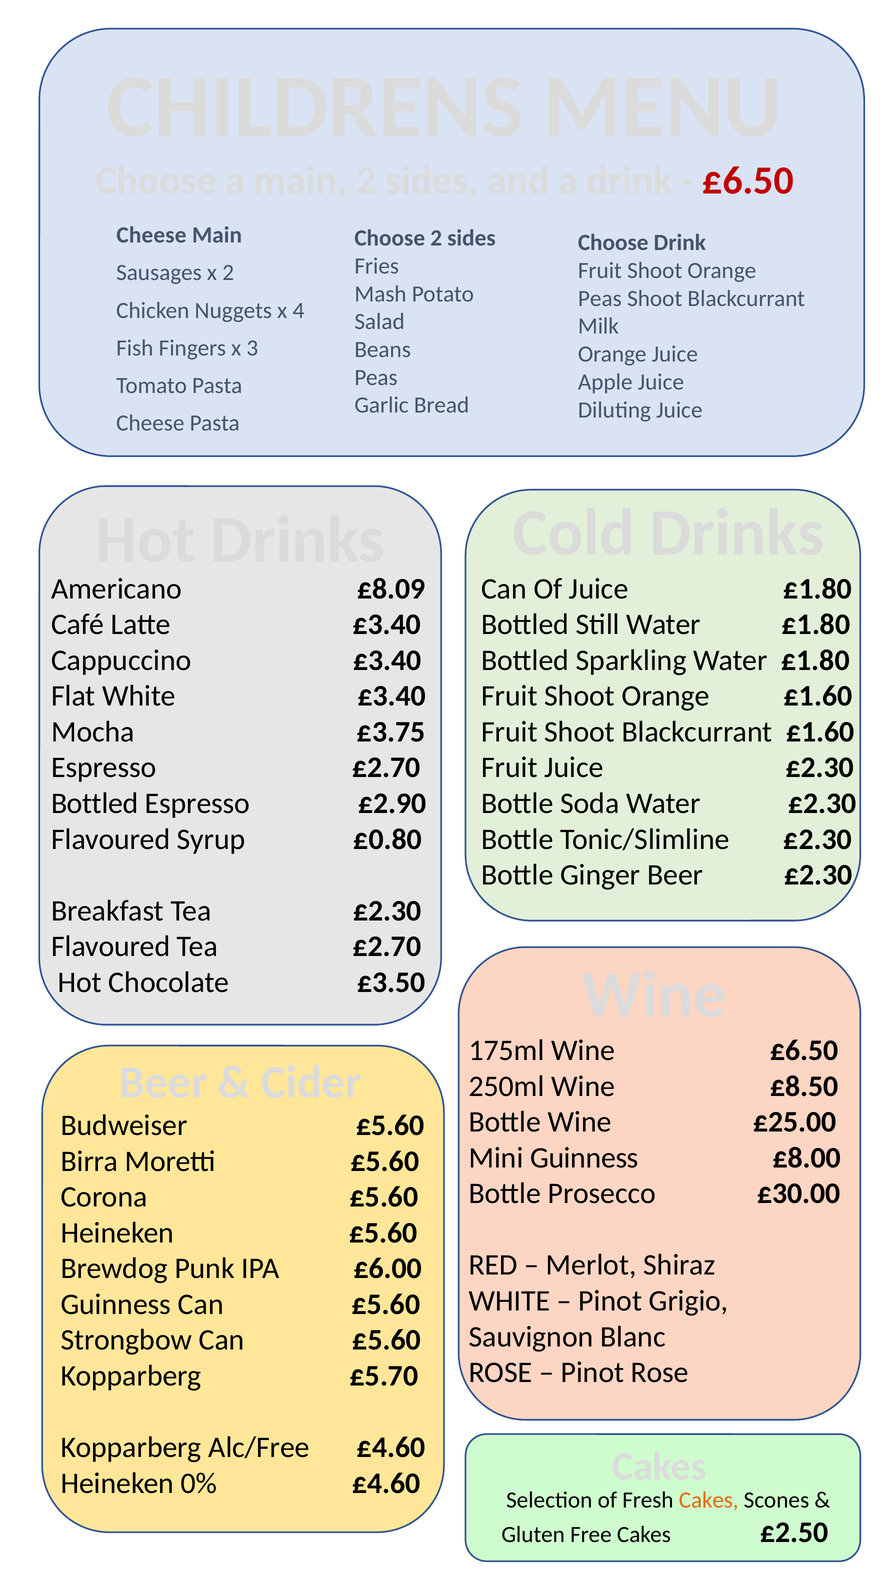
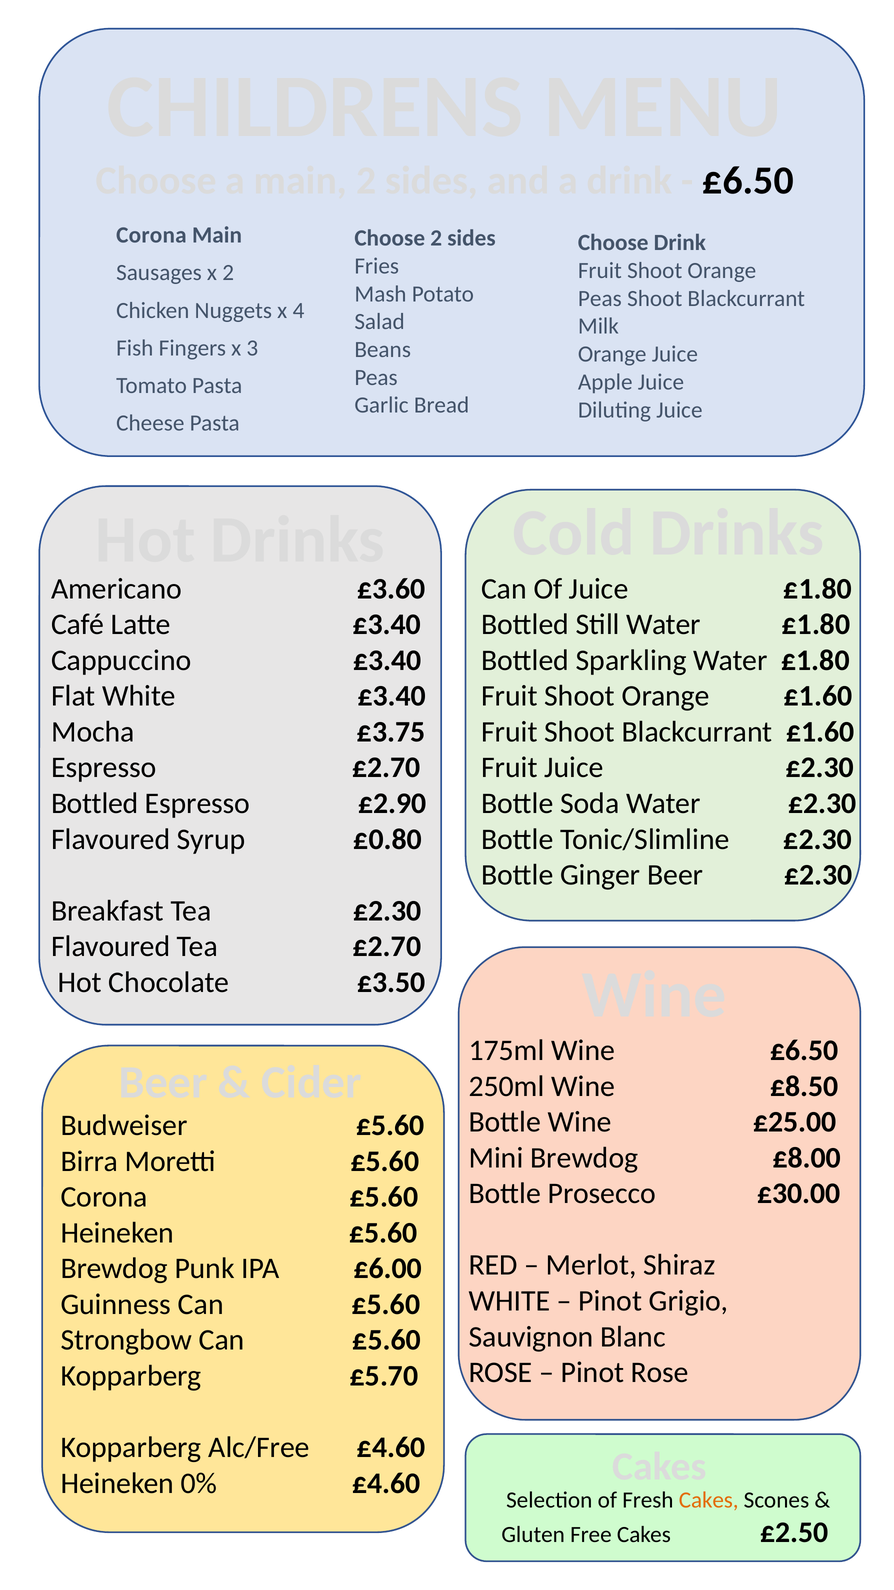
£6.50 colour: red -> black (748, 181)
Cheese: Cheese -> Corona (151, 235)
£8.09: £8.09 -> £3.60 (391, 589)
Mini Guinness: Guinness -> Brewdog (584, 1157)
